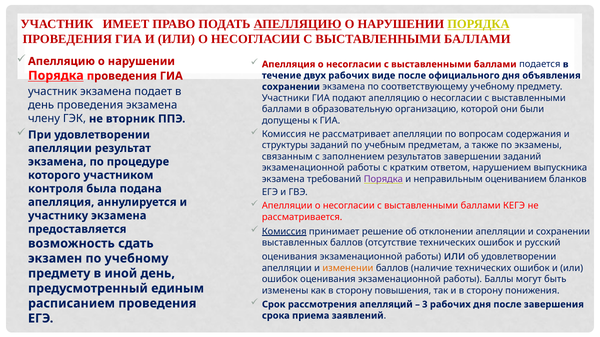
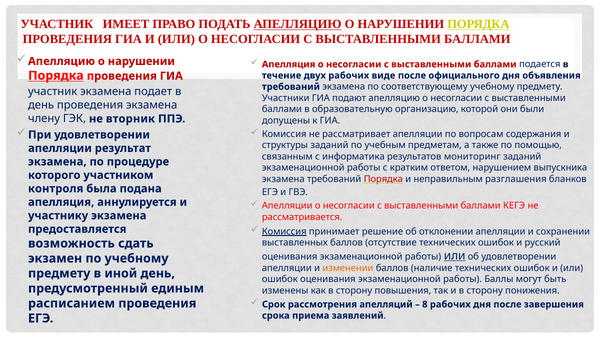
сохранении: сохранении -> требований (291, 87)
экзамены: экзамены -> помощью (538, 146)
заполнением: заполнением -> информатика (353, 157)
завершении: завершении -> мониторинг (472, 157)
Порядка colour: purple -> red (383, 179)
оцениванием: оцениванием -> разглашения (516, 179)
или underline: none -> present (455, 256)
3: 3 -> 8 (425, 305)
